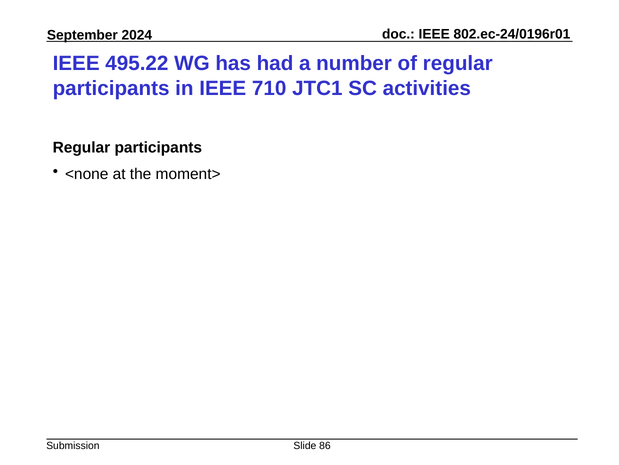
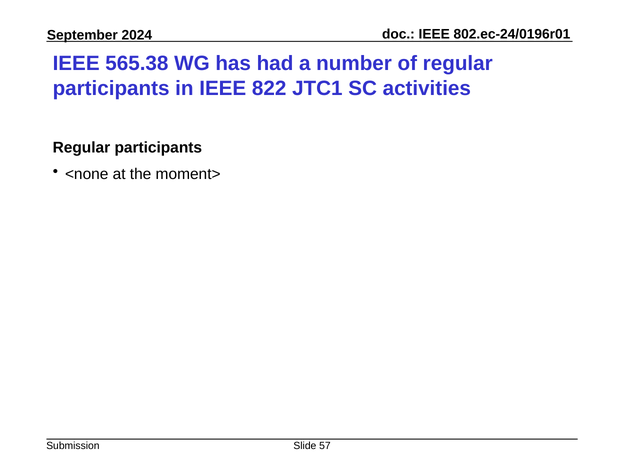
495.22: 495.22 -> 565.38 (137, 63)
710: 710 -> 822 (269, 88)
86: 86 -> 57 (325, 445)
